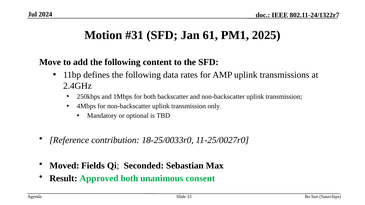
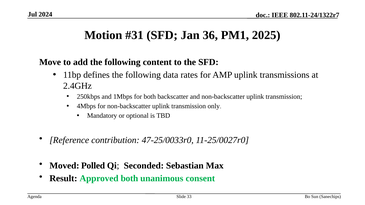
61: 61 -> 36 (210, 35)
18-25/0033r0: 18-25/0033r0 -> 47-25/0033r0 (168, 140)
Fields: Fields -> Polled (93, 166)
